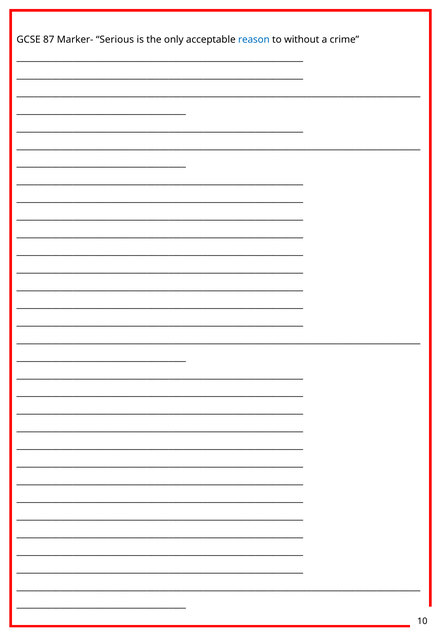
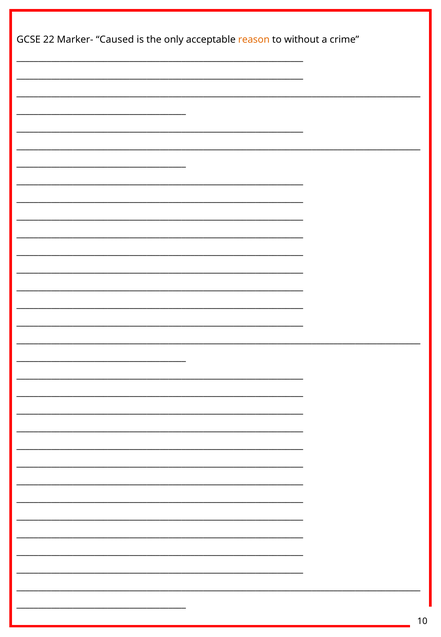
87: 87 -> 22 (49, 40)
Serious: Serious -> Caused (115, 40)
reason colour: blue -> orange (254, 40)
